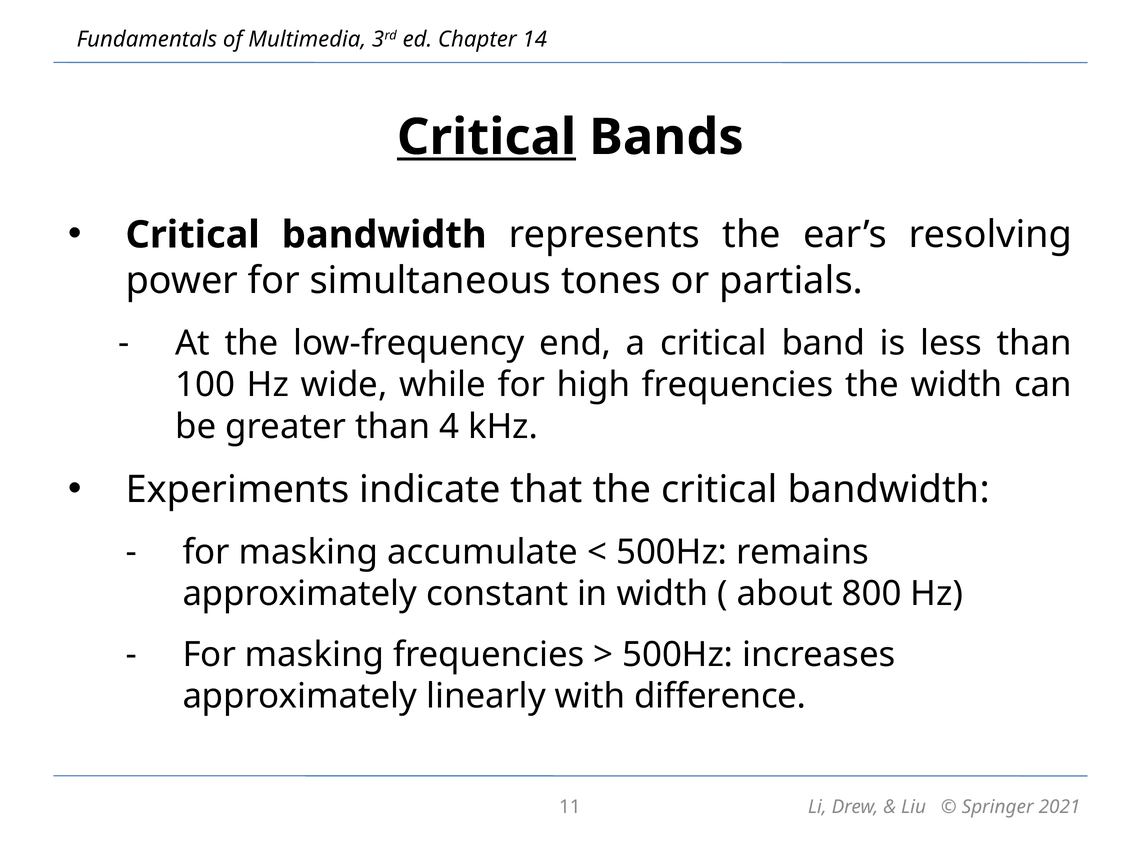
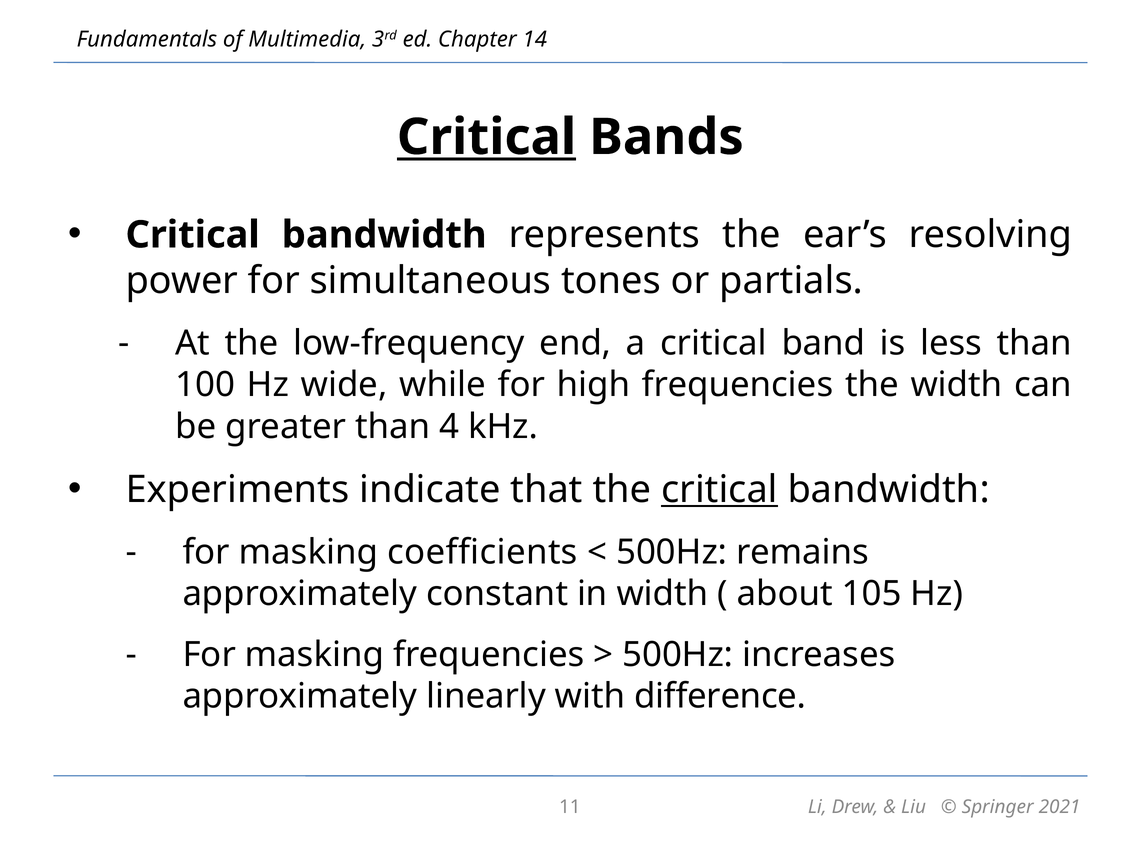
critical underline: none -> present (719, 489)
accumulate: accumulate -> coefficients (482, 552)
800: 800 -> 105 (872, 594)
